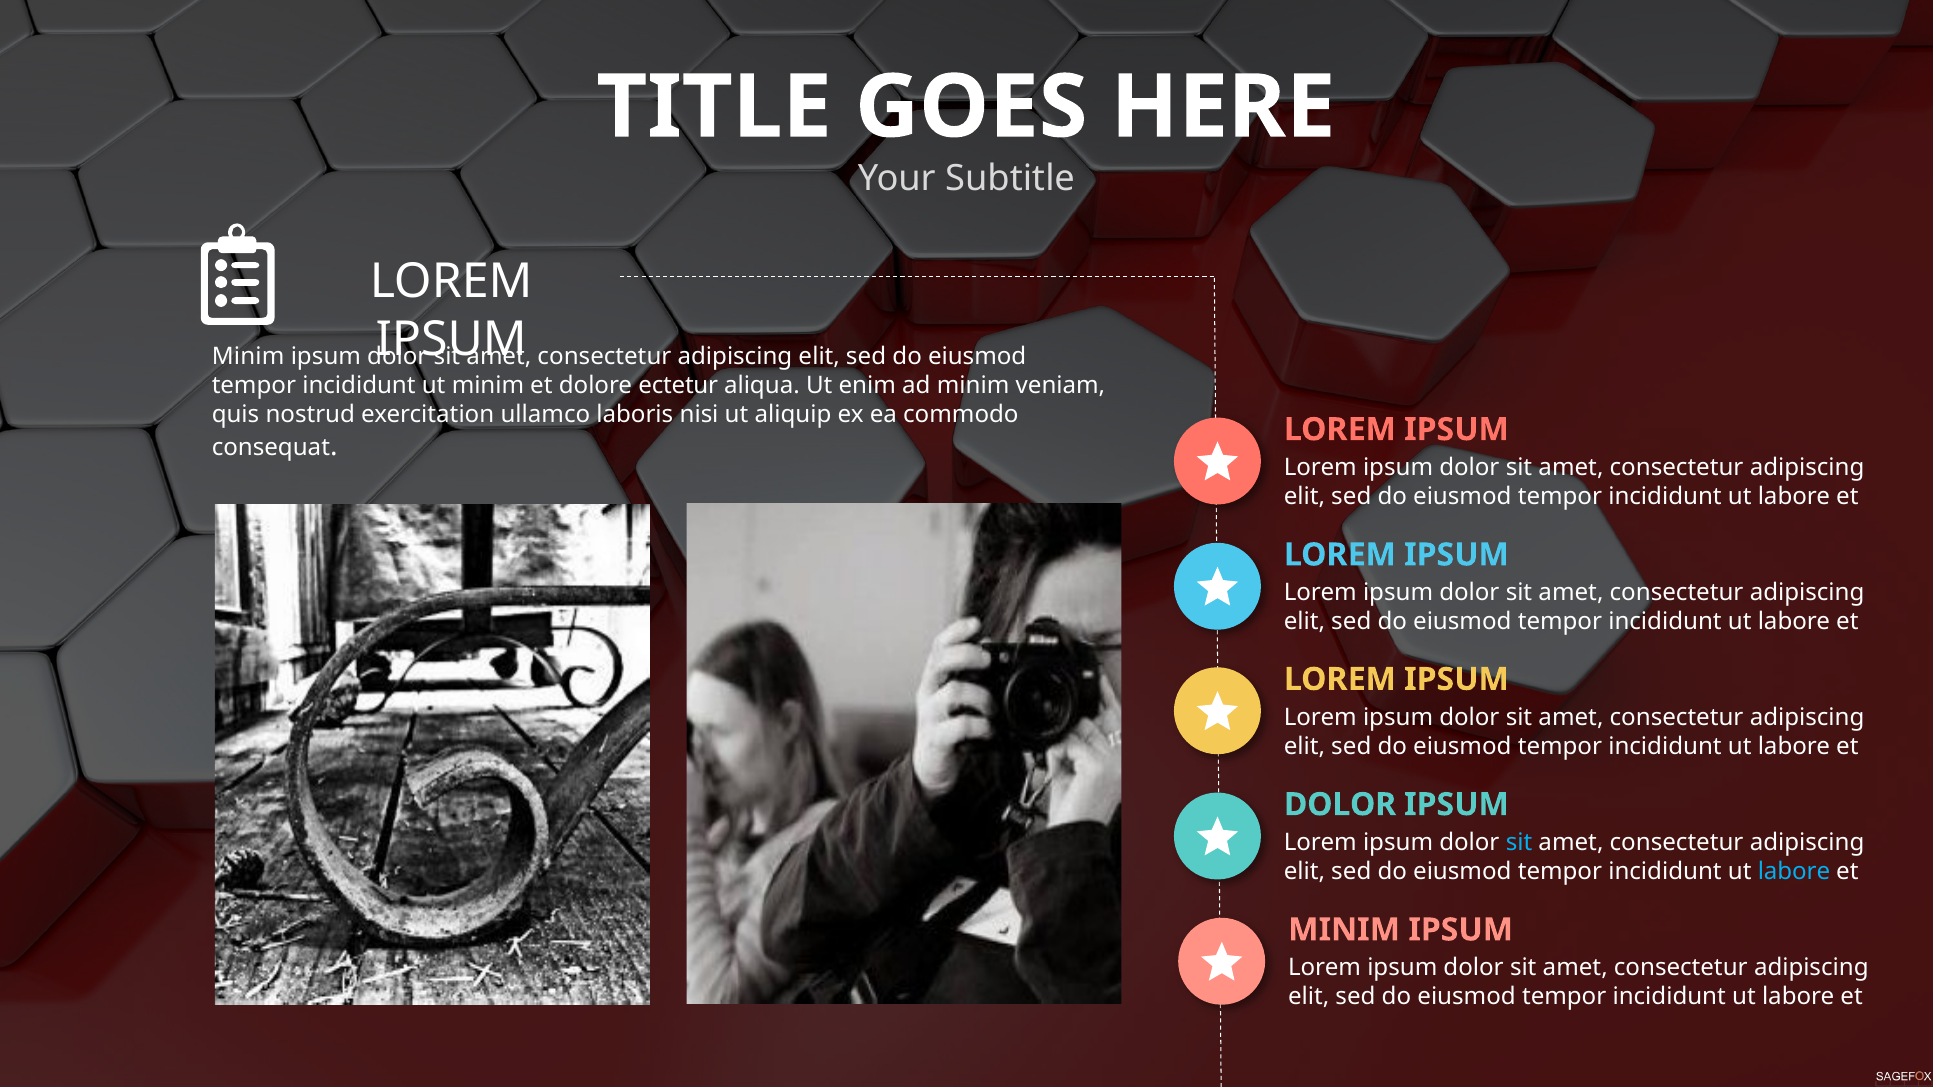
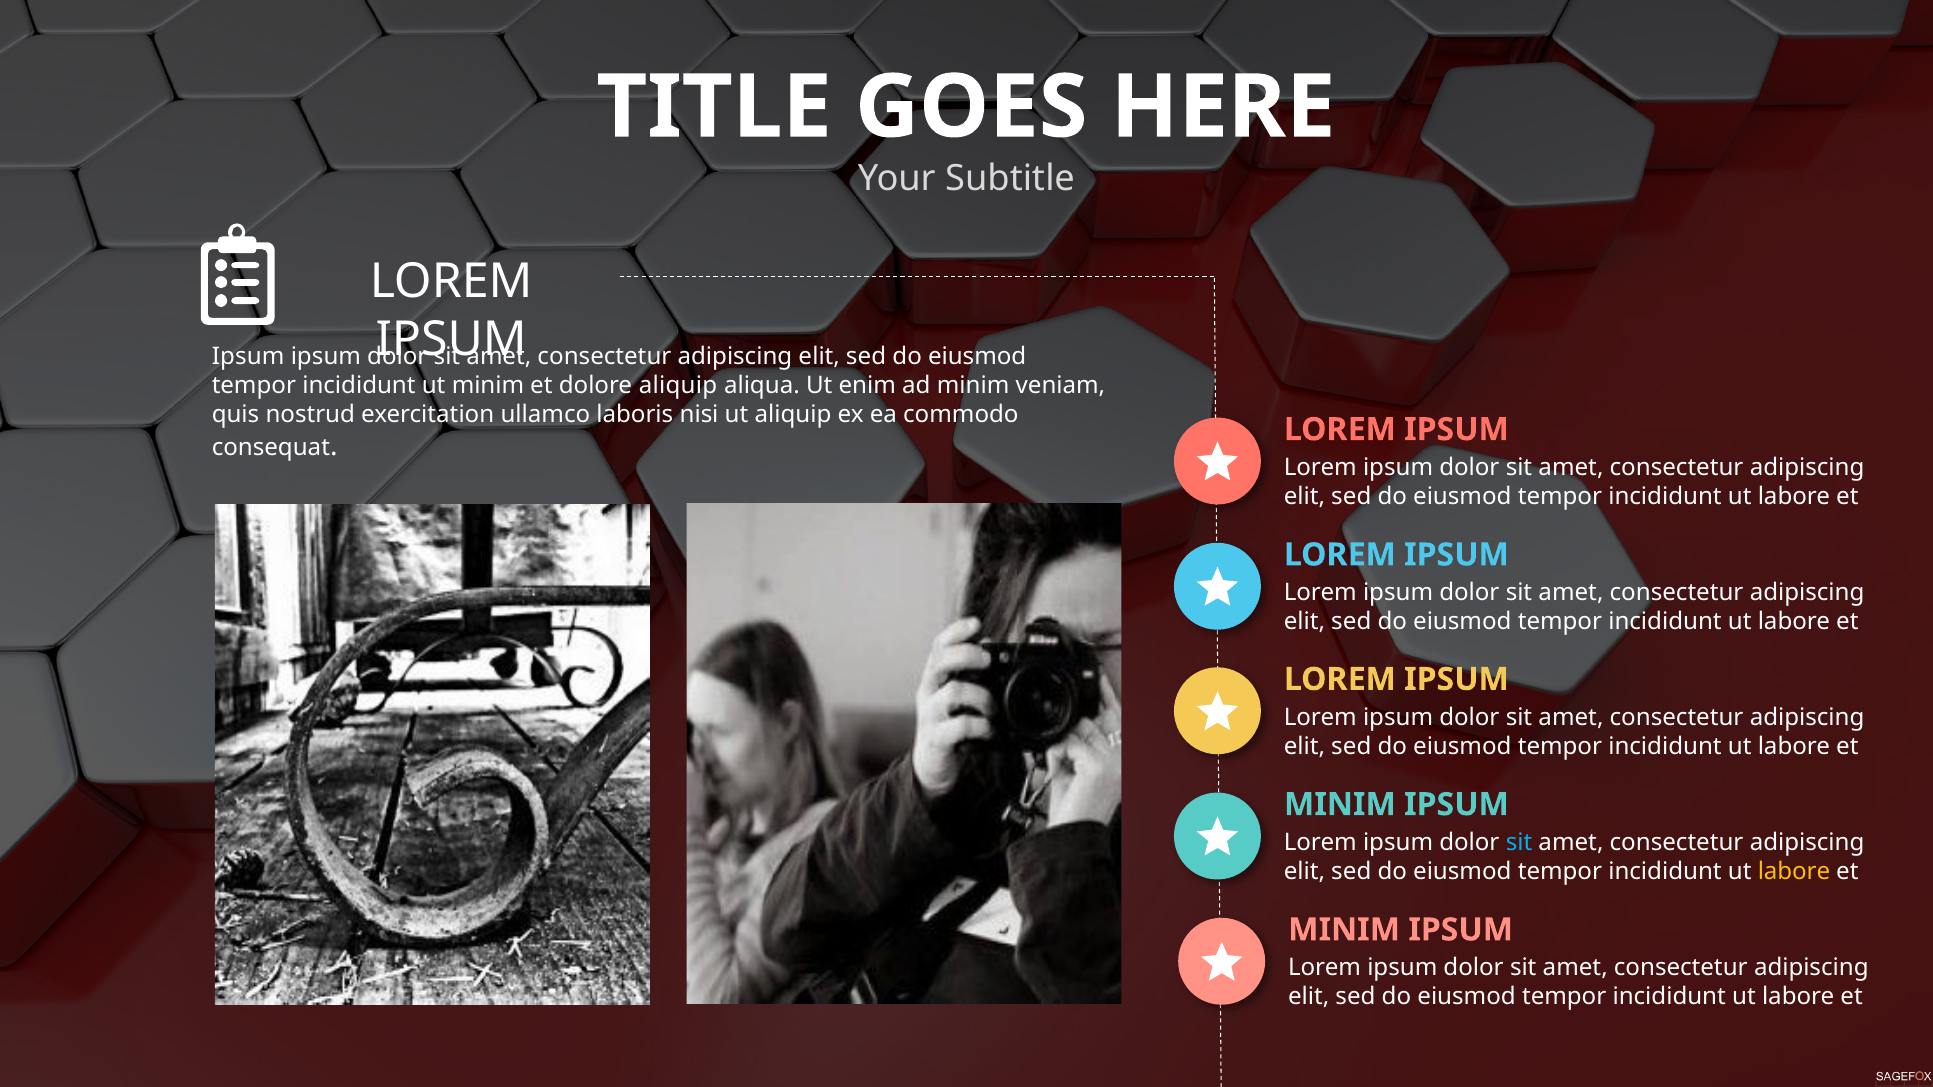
Minim: Minim -> Ipsum (248, 357)
dolore ectetur: ectetur -> aliquip (678, 386)
DOLOR: DOLOR -> MINIM (1340, 805)
labore colour: light blue -> yellow (1794, 872)
